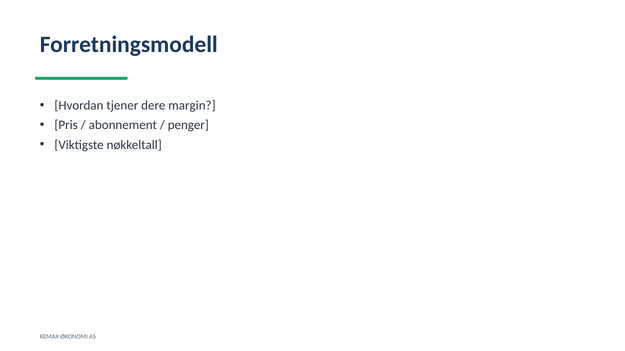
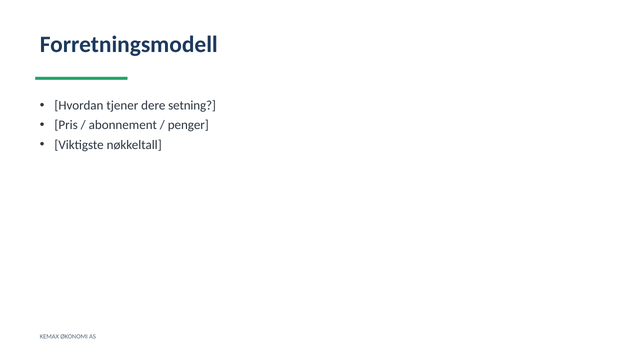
margin: margin -> setning (192, 106)
